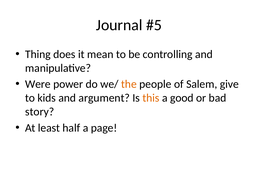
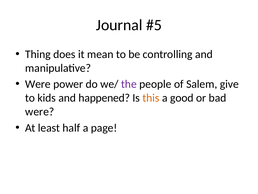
the colour: orange -> purple (129, 84)
argument: argument -> happened (104, 98)
story: story -> were (40, 111)
